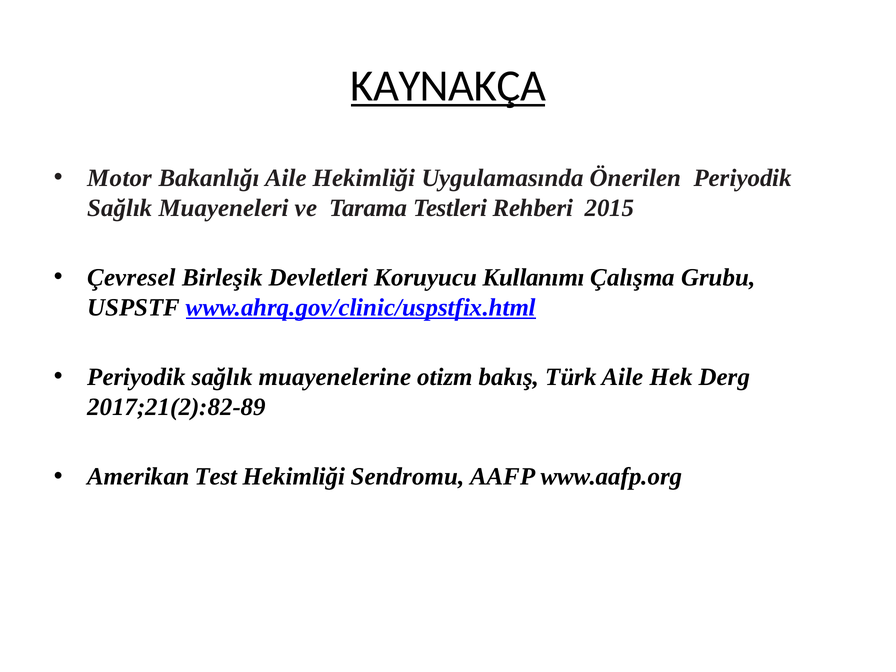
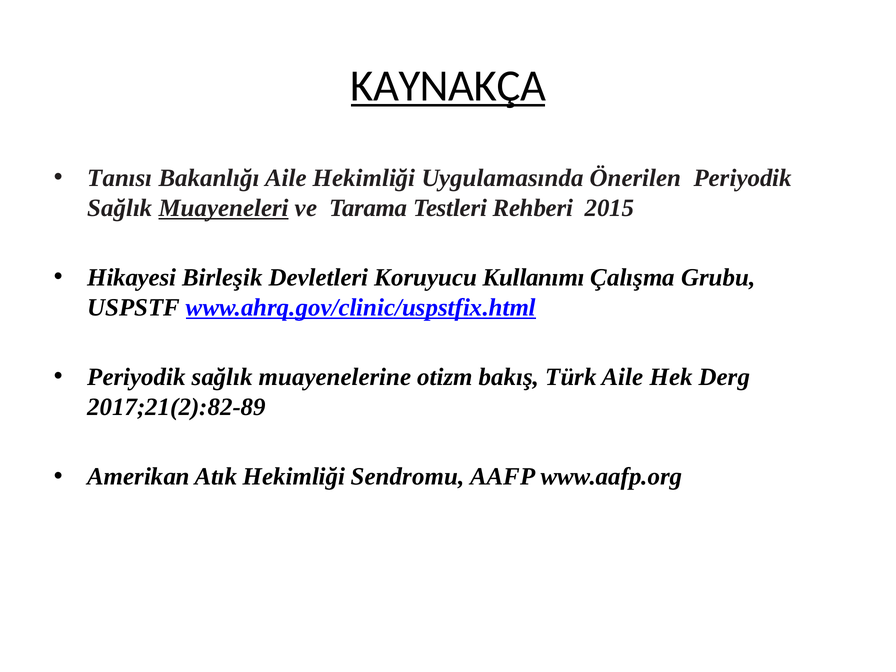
Motor: Motor -> Tanısı (120, 178)
Muayeneleri underline: none -> present (224, 208)
Çevresel: Çevresel -> Hikayesi (132, 278)
Test: Test -> Atık (216, 477)
